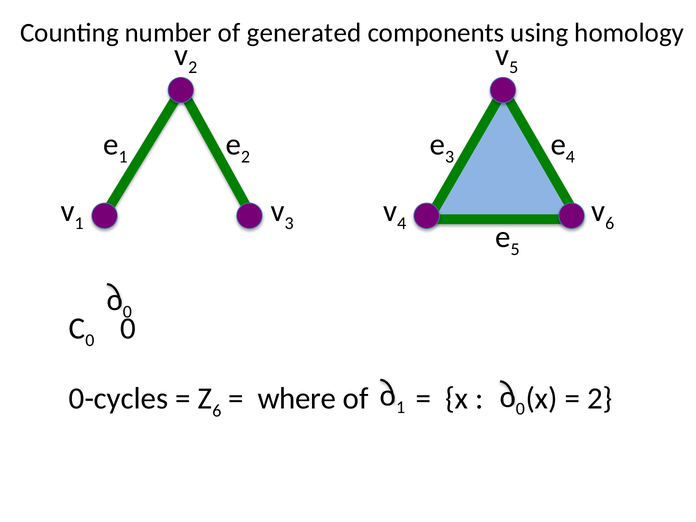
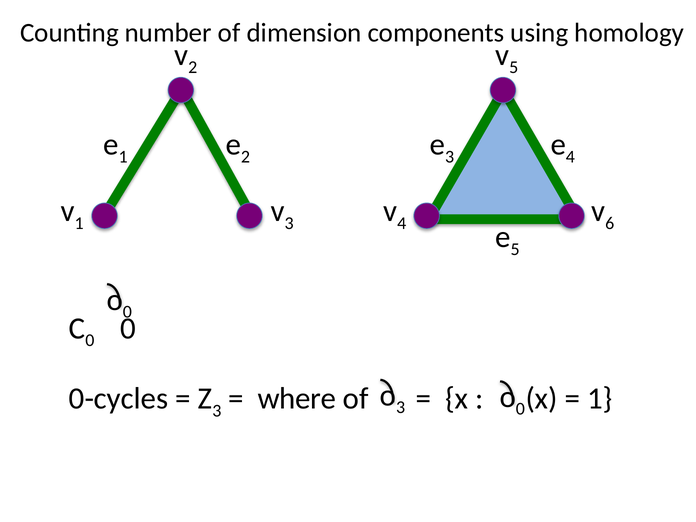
generated: generated -> dimension (304, 33)
1: 1 -> 3 (401, 408)
6: 6 -> 3 (217, 411)
2: 2 -> 1 (600, 399)
